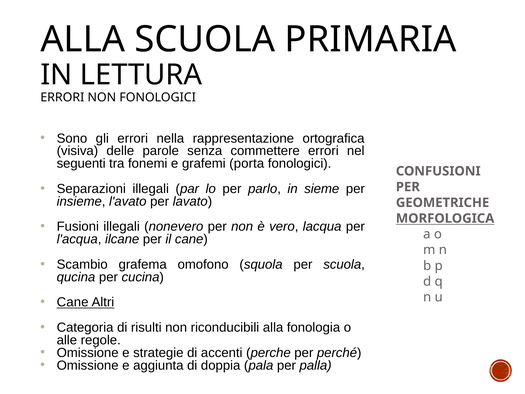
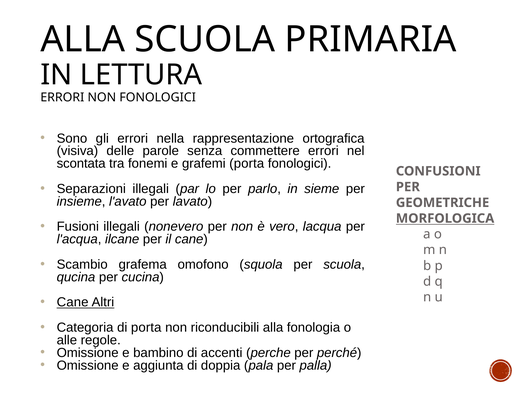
seguenti: seguenti -> scontata (81, 164)
di risulti: risulti -> porta (146, 327)
strategie: strategie -> bambino (158, 353)
